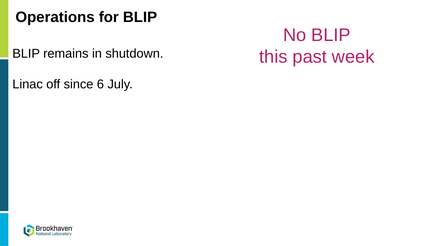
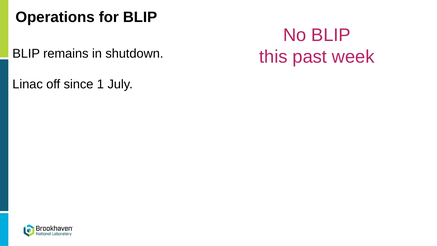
6: 6 -> 1 (100, 84)
